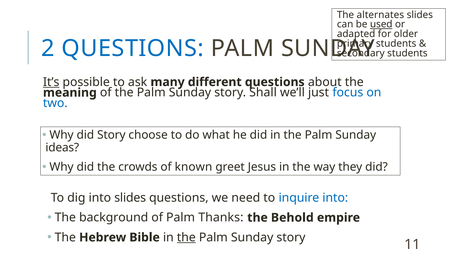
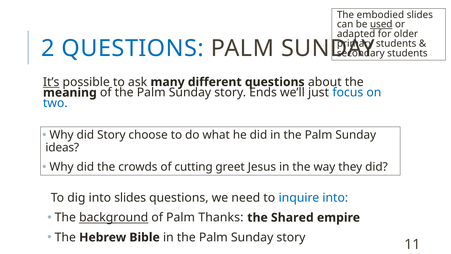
alternates: alternates -> embodied (380, 15)
Shall: Shall -> Ends (263, 92)
known: known -> cutting (194, 167)
background underline: none -> present (114, 217)
Behold: Behold -> Shared (292, 217)
the underline: present -> none (186, 237)
